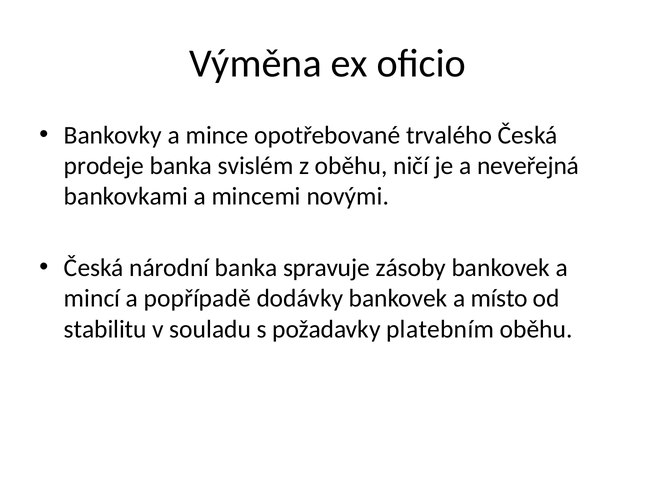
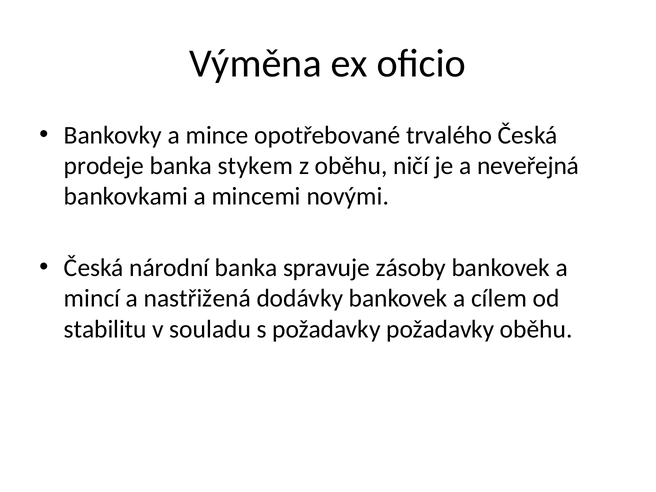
svislém: svislém -> stykem (255, 166)
popřípadě: popřípadě -> nastřižená (197, 299)
místo: místo -> cílem (499, 299)
požadavky platebním: platebním -> požadavky (440, 329)
